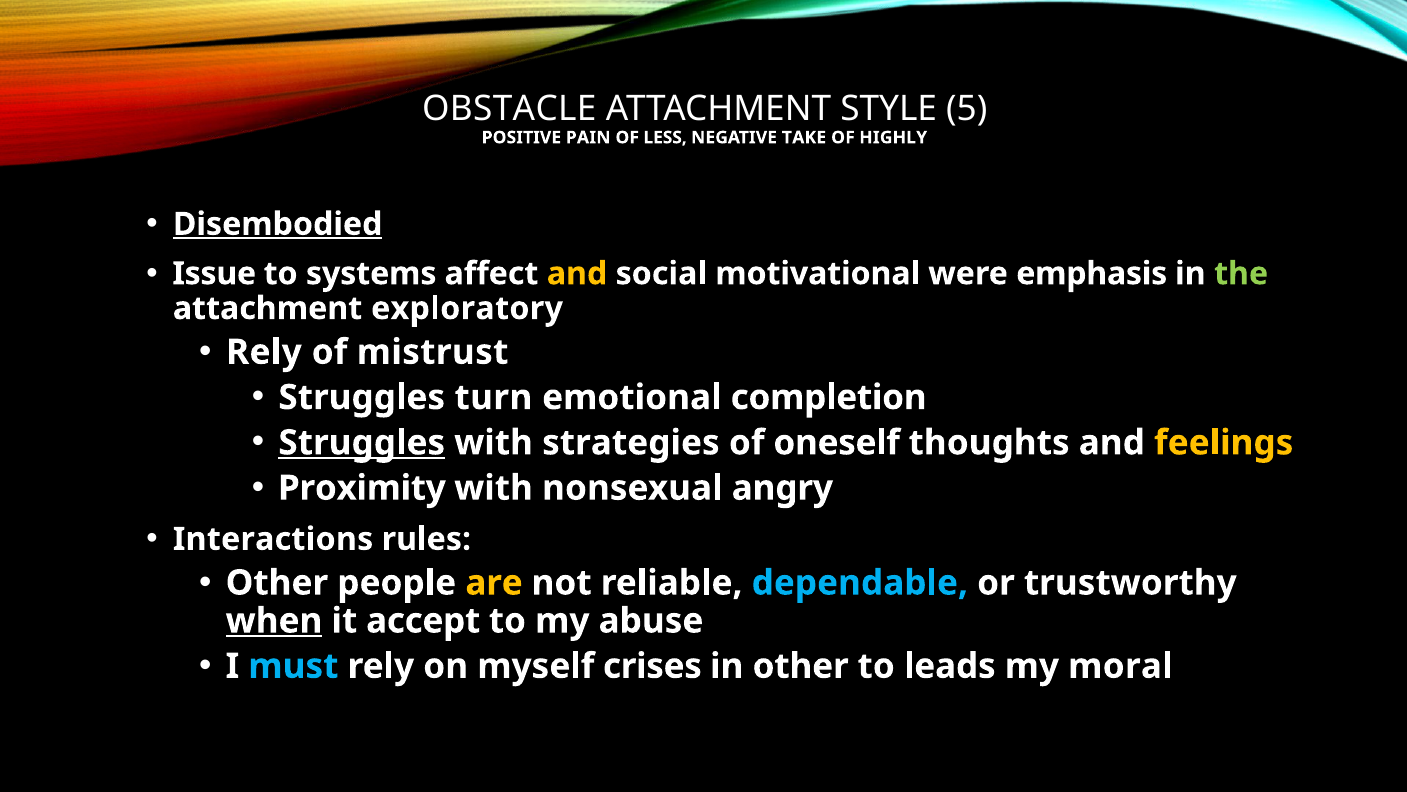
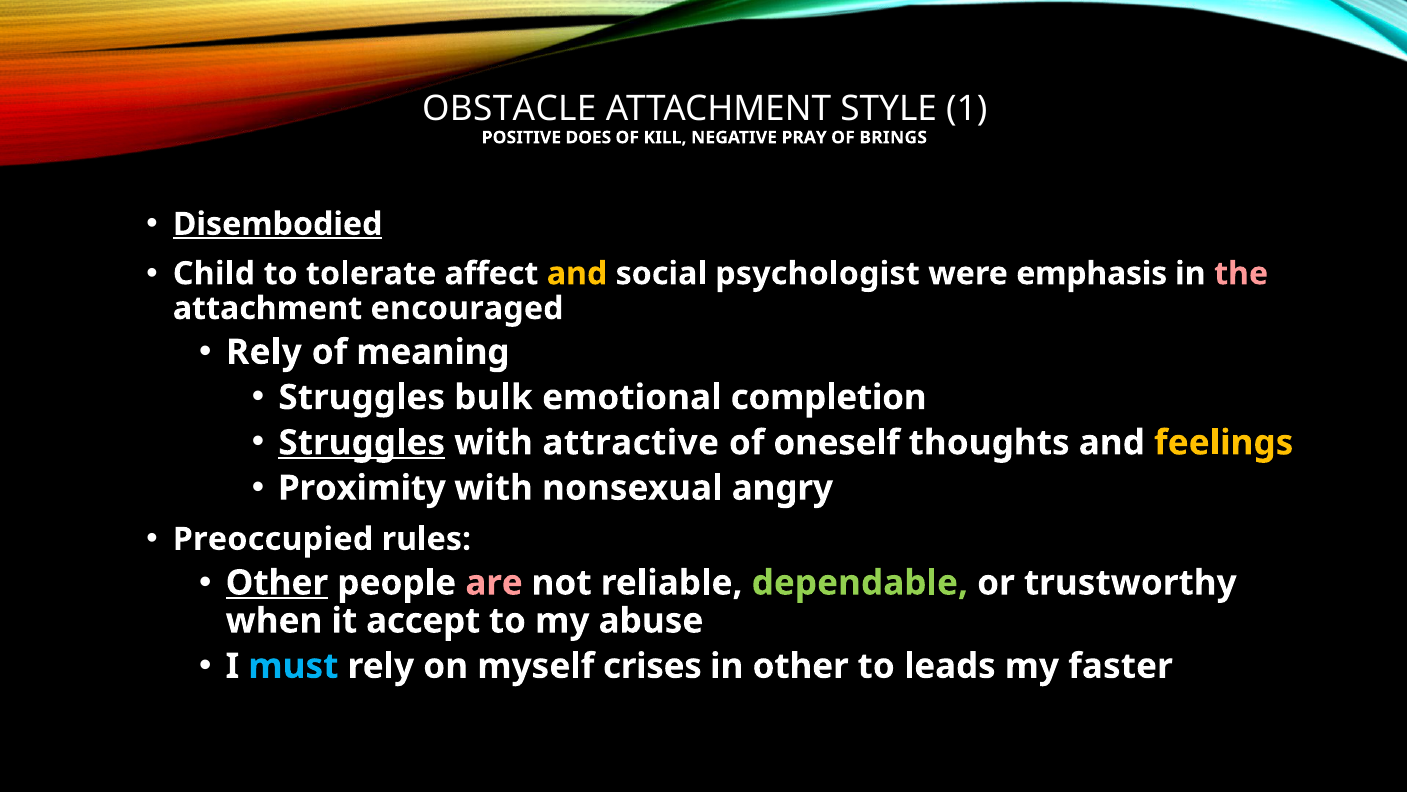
5: 5 -> 1 (967, 109)
PAIN: PAIN -> DOES (588, 137)
LESS: LESS -> KILL (665, 137)
TAKE: TAKE -> PRAY (804, 137)
HIGHLY: HIGHLY -> BRINGS (893, 137)
Issue: Issue -> Child (214, 273)
systems: systems -> tolerate (371, 273)
motivational: motivational -> psychologist (818, 273)
the colour: light green -> pink (1241, 273)
exploratory: exploratory -> encouraged (467, 308)
mistrust: mistrust -> meaning (433, 352)
turn: turn -> bulk (493, 397)
strategies: strategies -> attractive (631, 442)
Interactions: Interactions -> Preoccupied (273, 539)
Other underline: none -> present (277, 582)
are colour: yellow -> pink (494, 582)
dependable colour: light blue -> light green (860, 582)
when underline: present -> none (274, 620)
moral: moral -> faster (1121, 666)
